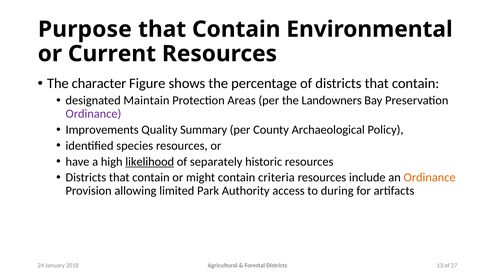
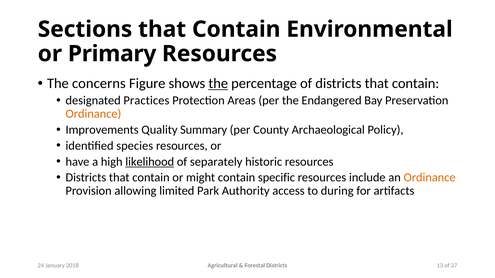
Purpose: Purpose -> Sections (85, 29)
Current: Current -> Primary (112, 54)
character: character -> concerns (99, 84)
the underline: none -> present (218, 84)
Maintain: Maintain -> Practices (146, 101)
Landowners: Landowners -> Endangered (332, 101)
Ordinance colour: purple -> orange (93, 114)
criteria: criteria -> specific (276, 178)
